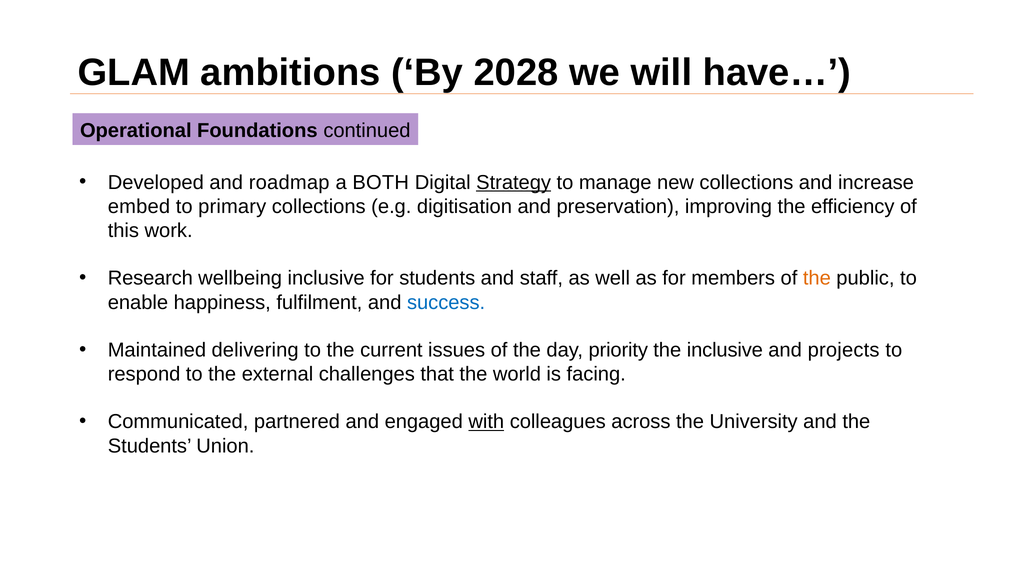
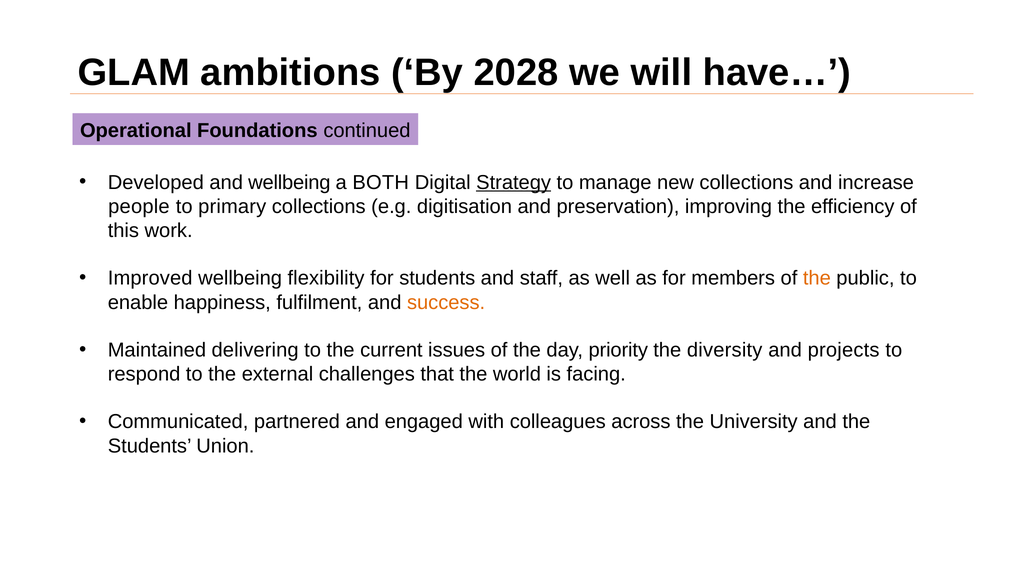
and roadmap: roadmap -> wellbeing (289, 182)
embed: embed -> people (139, 206)
Research: Research -> Improved (150, 278)
wellbeing inclusive: inclusive -> flexibility (326, 278)
success colour: blue -> orange (446, 302)
the inclusive: inclusive -> diversity (725, 350)
with underline: present -> none (486, 421)
